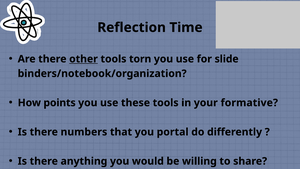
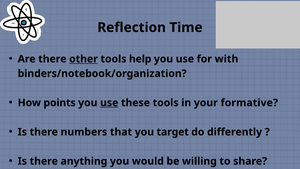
torn: torn -> help (140, 59)
slide: slide -> with (227, 59)
use underline: none -> present (109, 103)
portal: portal -> target (173, 132)
